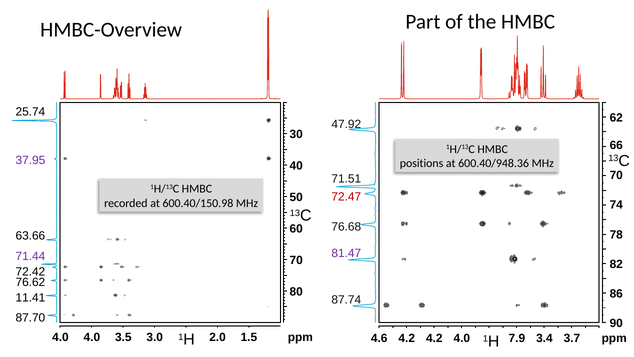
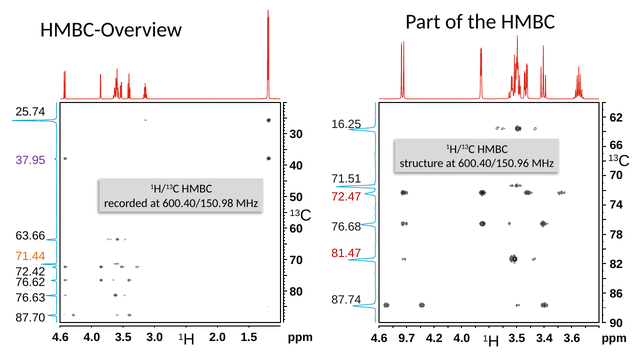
47.92: 47.92 -> 16.25 (346, 124)
positions: positions -> structure (422, 163)
600.40/948.36: 600.40/948.36 -> 600.40/150.96 (494, 163)
81.47 colour: purple -> red (346, 253)
71.44 colour: purple -> orange (30, 256)
11.41: 11.41 -> 76.63 (30, 297)
4.0: 4.0 -> 4.6 (60, 337)
4.6 4.2: 4.2 -> 9.7 (407, 338)
4.2 4.0 7.9: 7.9 -> 3.5 (517, 338)
3.7: 3.7 -> 3.6 (572, 338)
